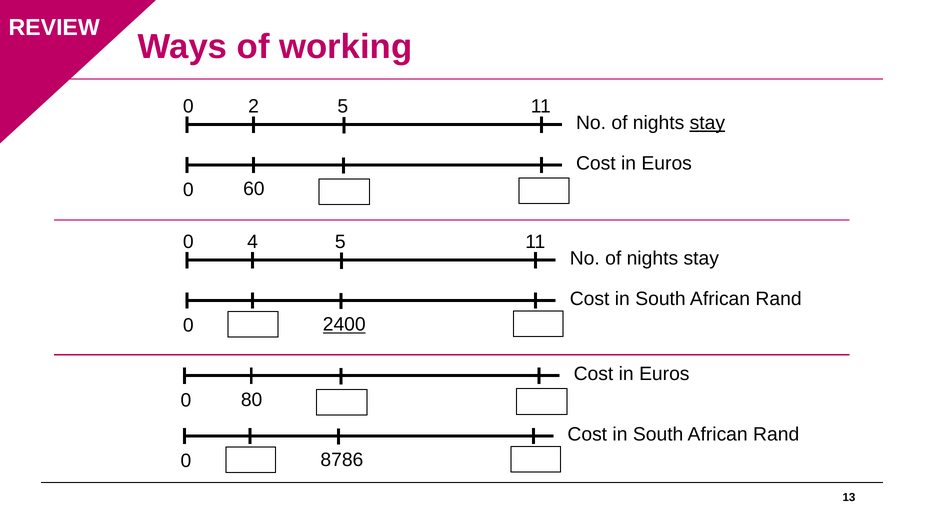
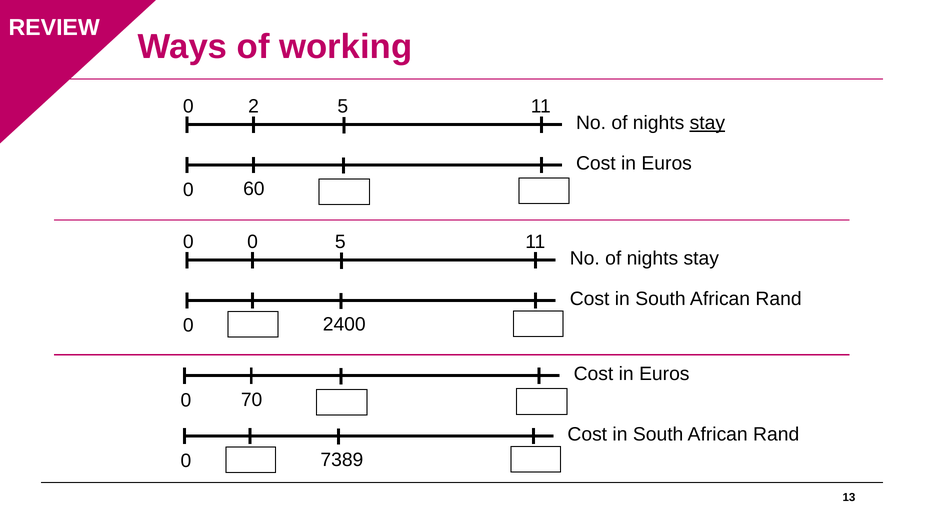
0 4: 4 -> 0 (253, 242)
2400 underline: present -> none (344, 324)
80: 80 -> 70 (252, 400)
8786: 8786 -> 7389 (342, 460)
